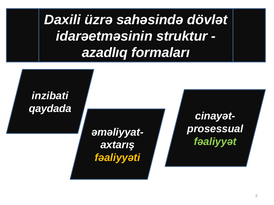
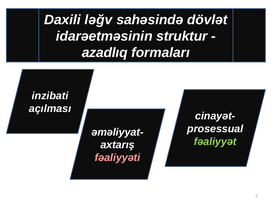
üzrə: üzrə -> ləğv (98, 20)
qaydada: qaydada -> açılması (50, 109)
fəaliyyəti colour: yellow -> pink (118, 158)
